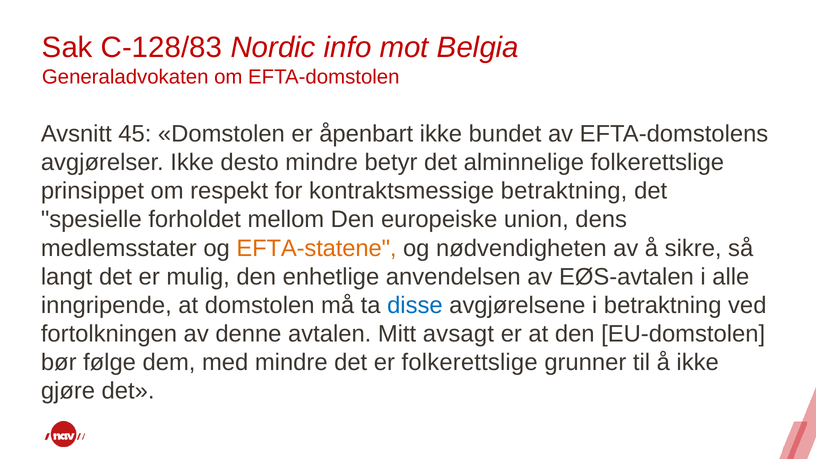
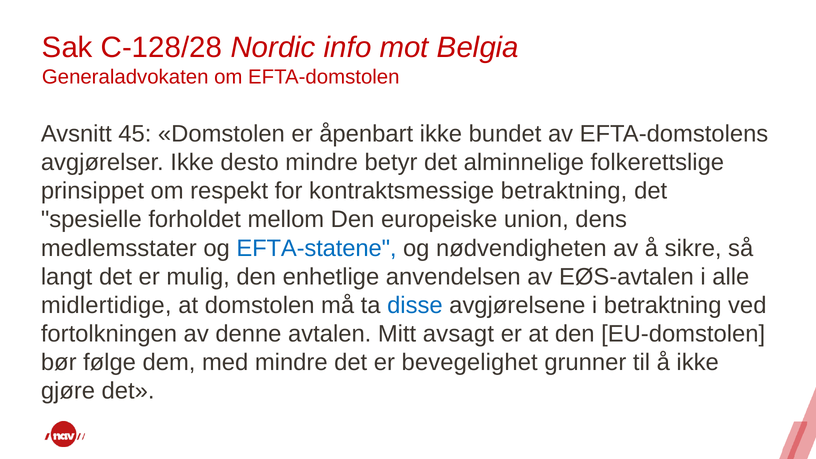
C-128/83: C-128/83 -> C-128/28 (161, 48)
EFTA-statene colour: orange -> blue (316, 248)
inngripende: inngripende -> midlertidige (106, 305)
er folkerettslige: folkerettslige -> bevegelighet (470, 362)
